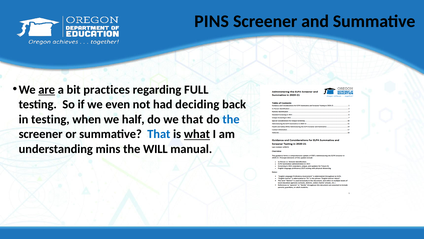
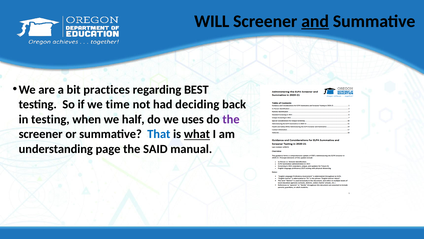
PINS: PINS -> WILL (212, 21)
and underline: none -> present (315, 21)
are underline: present -> none (47, 89)
FULL: FULL -> BEST (196, 89)
even: even -> time (118, 104)
we that: that -> uses (193, 119)
the colour: blue -> purple (231, 119)
mins: mins -> page (108, 149)
WILL: WILL -> SAID (155, 149)
